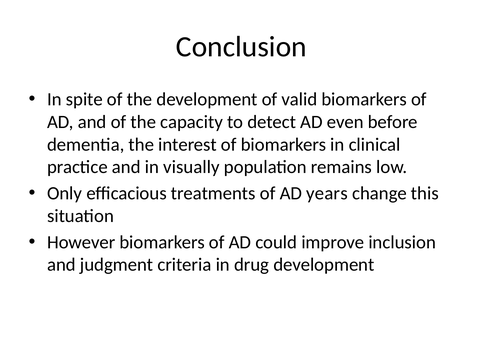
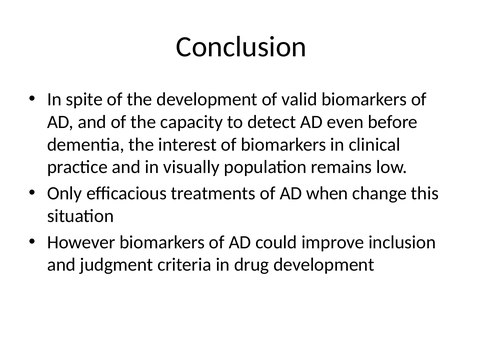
years: years -> when (327, 194)
